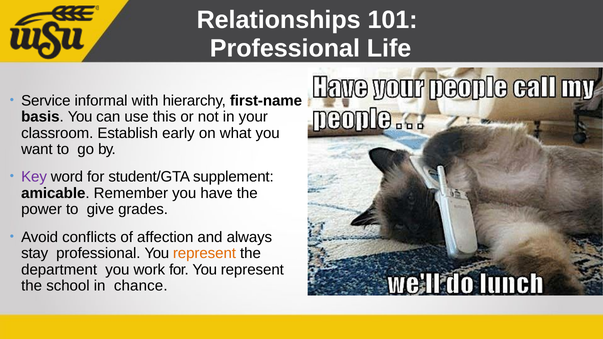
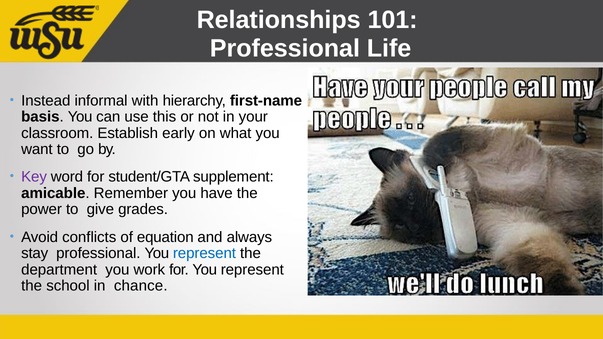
Service: Service -> Instead (46, 101)
affection: affection -> equation (165, 237)
represent colour: orange -> blue (204, 253)
